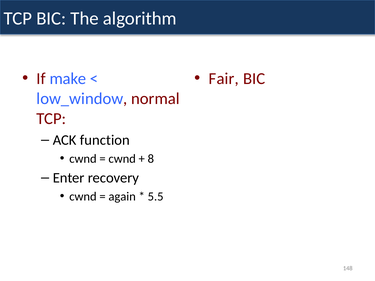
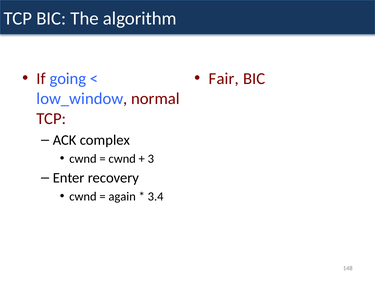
make: make -> going (68, 79)
function: function -> complex (105, 140)
8: 8 -> 3 (151, 159)
5.5: 5.5 -> 3.4 (156, 197)
